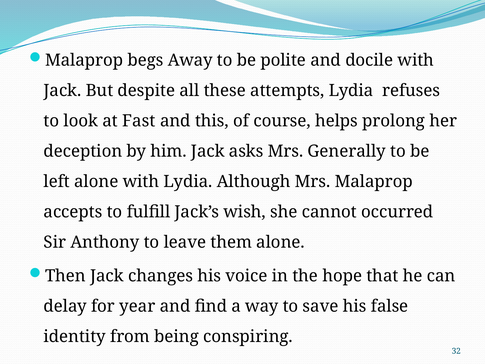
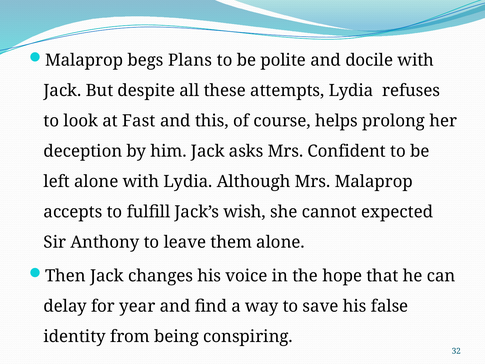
Away: Away -> Plans (190, 60)
Generally: Generally -> Confident (347, 151)
occurred: occurred -> expected (397, 212)
